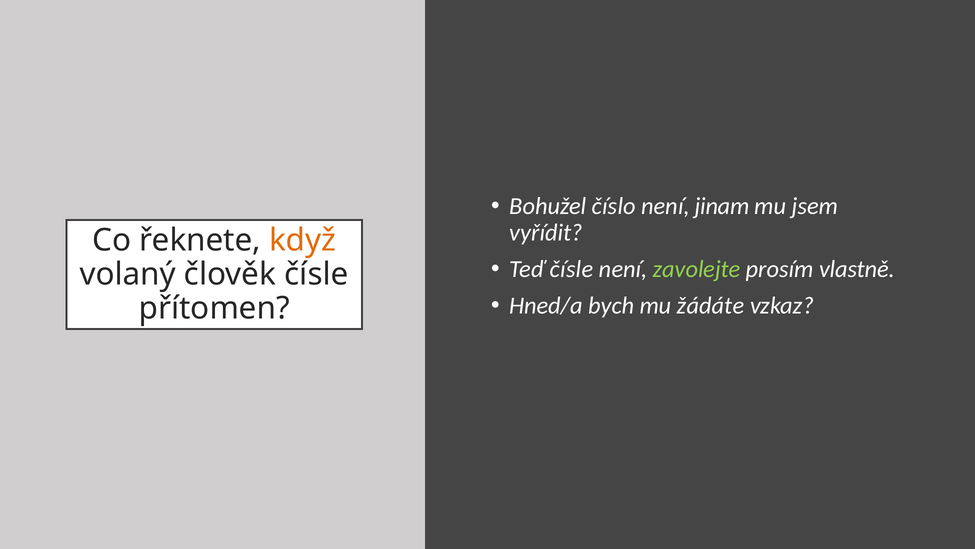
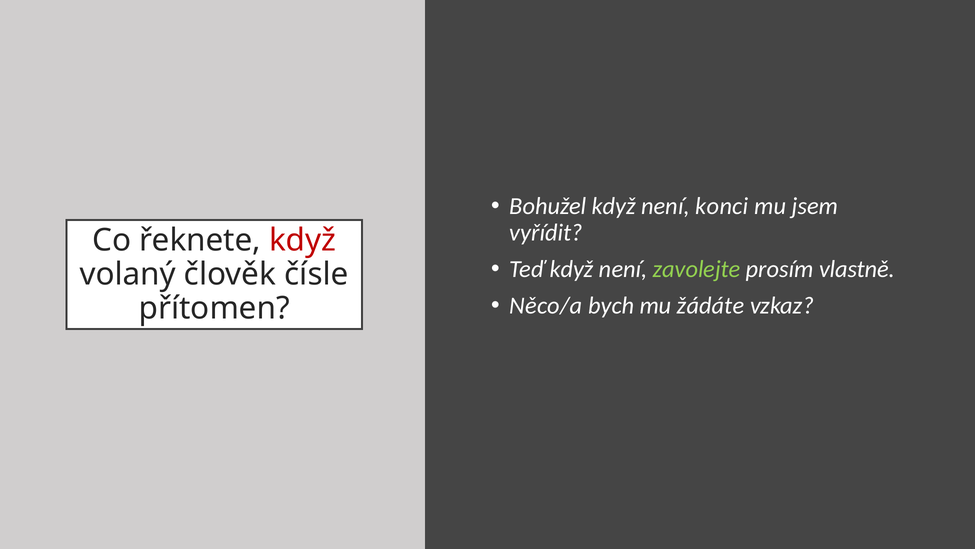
Bohužel číslo: číslo -> když (614, 206)
jinam: jinam -> konci (722, 206)
když colour: orange -> red (303, 240)
Teď čísle: čísle -> když (572, 269)
Hned/a: Hned/a -> Něco/a (546, 305)
